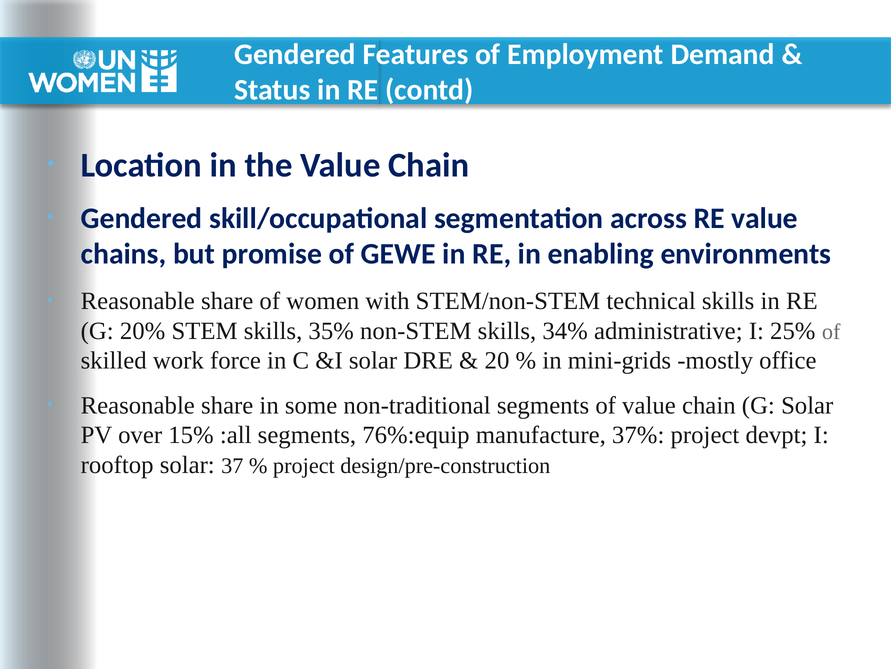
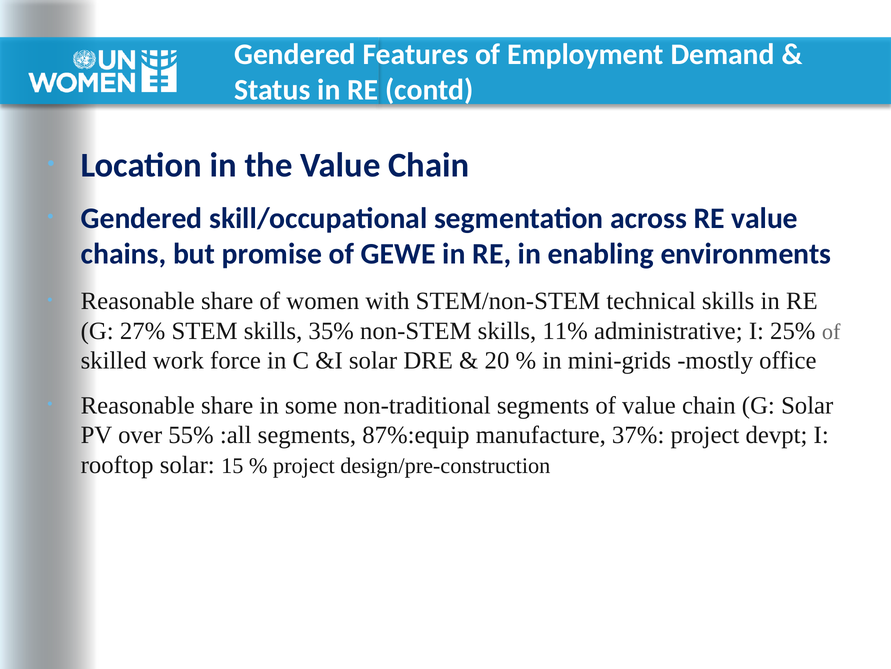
20%: 20% -> 27% (143, 331)
34%: 34% -> 11% (565, 331)
15%: 15% -> 55% (191, 435)
76%:equip: 76%:equip -> 87%:equip (416, 435)
37: 37 -> 15 (232, 465)
